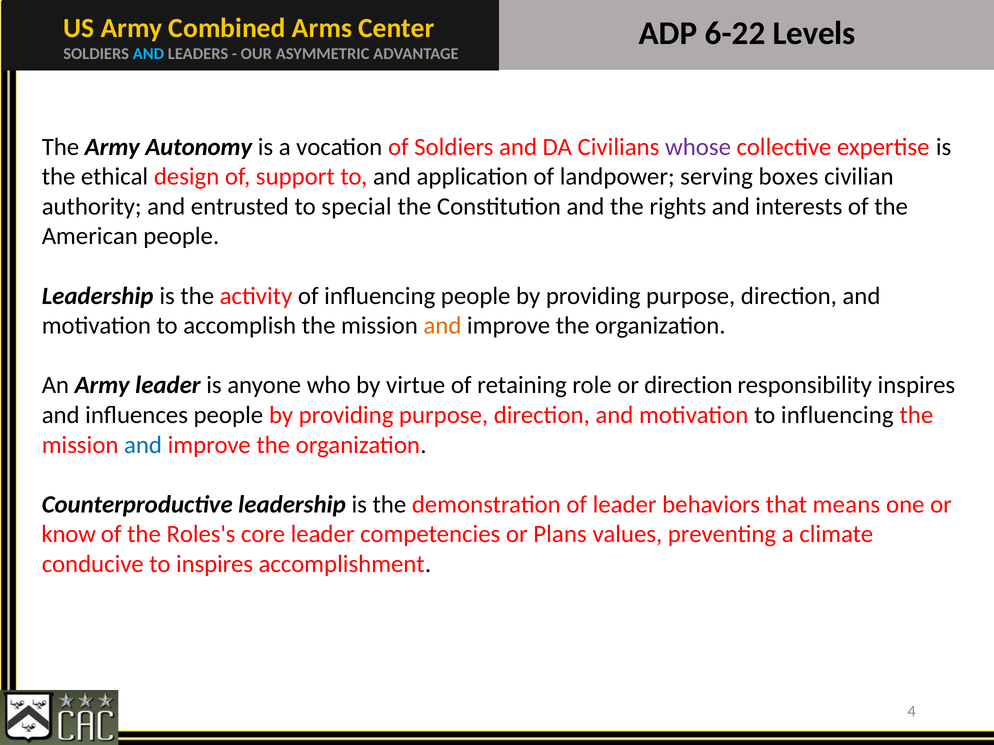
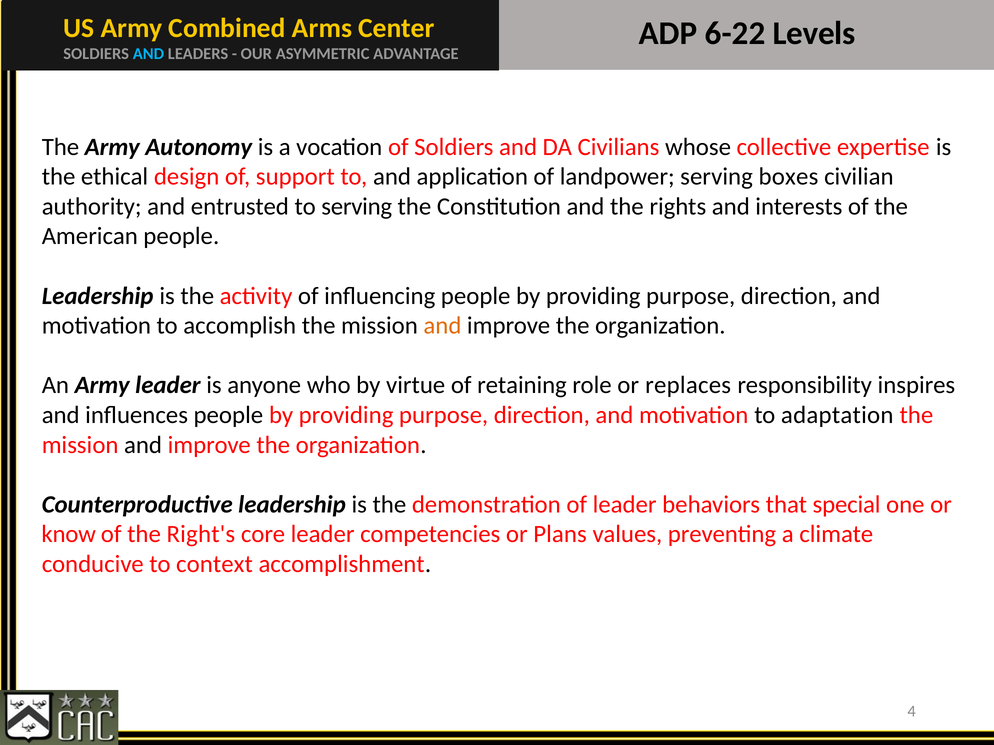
whose colour: purple -> black (698, 147)
to special: special -> serving (357, 207)
or direction: direction -> replaces (688, 386)
to influencing: influencing -> adaptation (837, 415)
and colour: blue -> black (143, 445)
means: means -> special (847, 505)
Roles's: Roles's -> Right's (201, 535)
to inspires: inspires -> context (214, 564)
